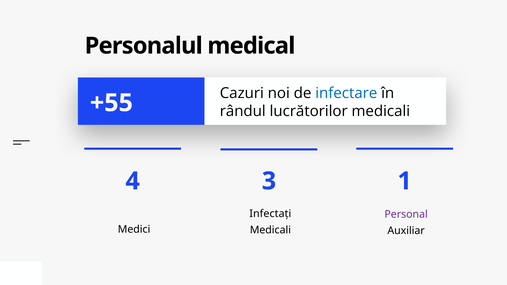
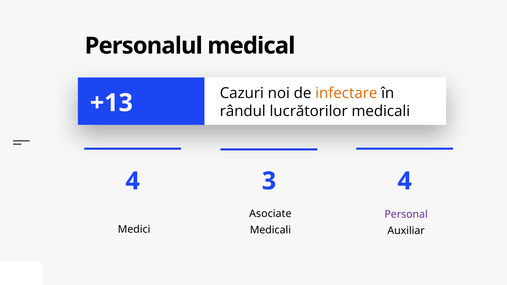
infectare colour: blue -> orange (346, 93)
+55: +55 -> +13 (111, 103)
3 1: 1 -> 4 (405, 181)
Infectați: Infectați -> Asociate (270, 214)
